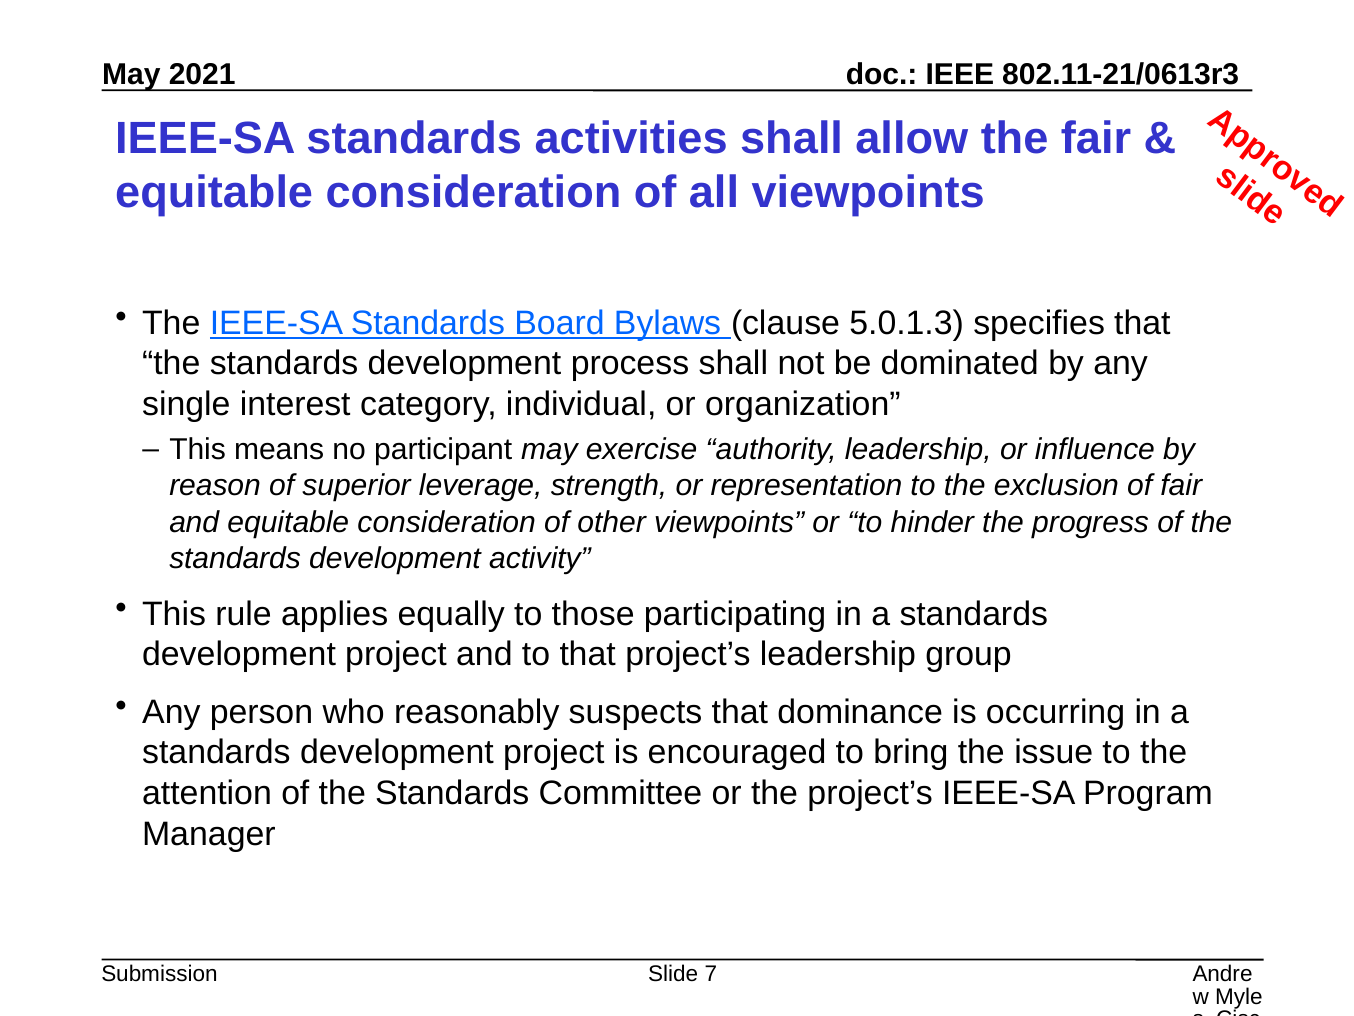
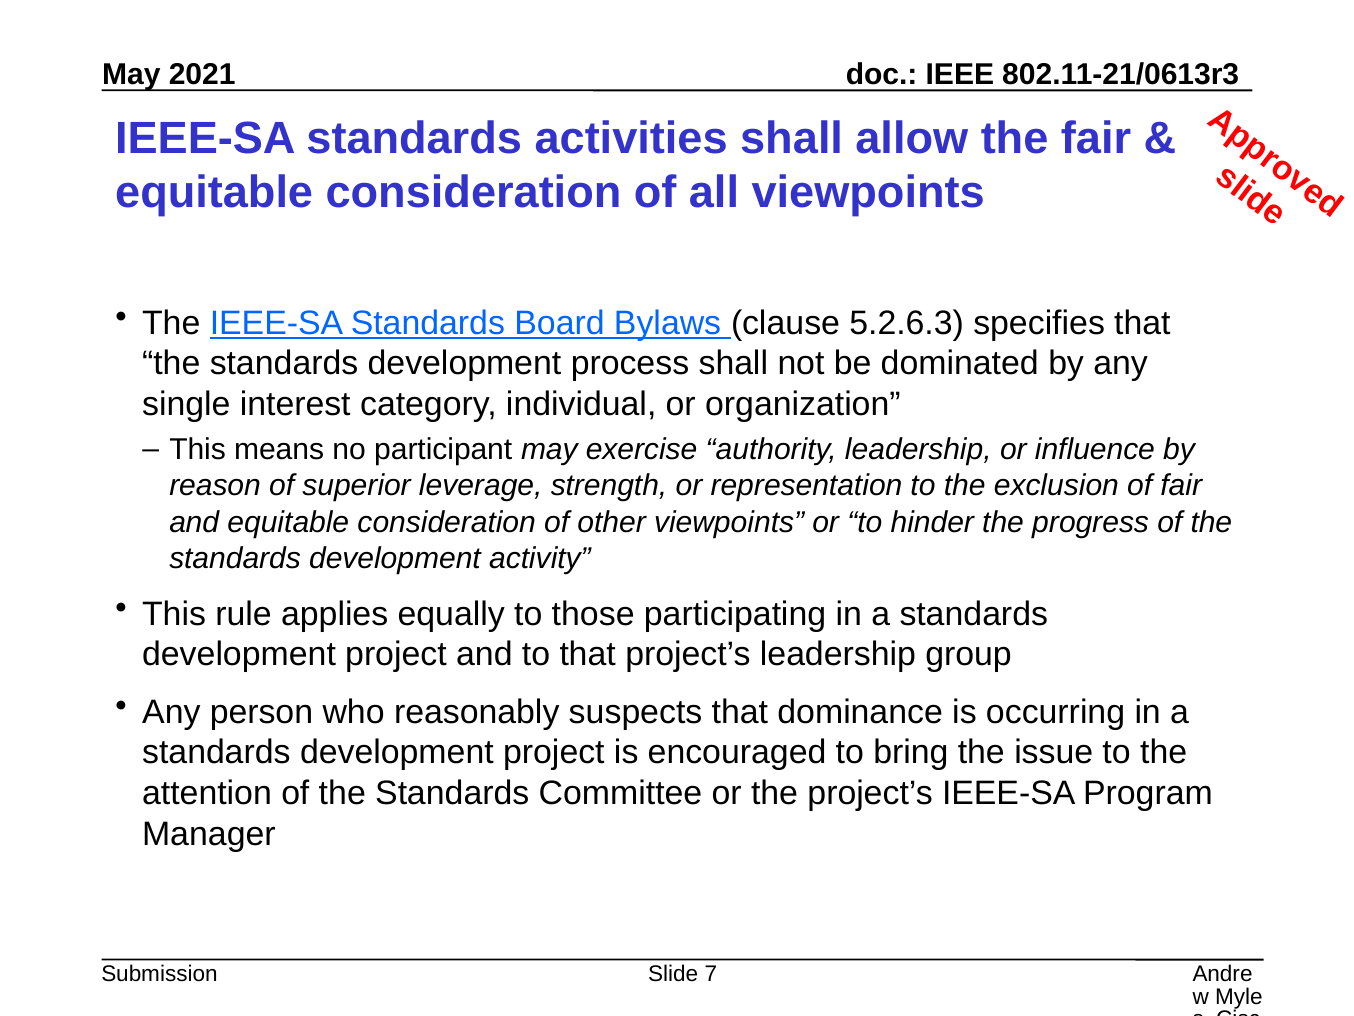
5.0.1.3: 5.0.1.3 -> 5.2.6.3 (907, 323)
